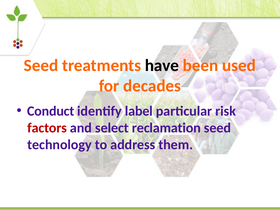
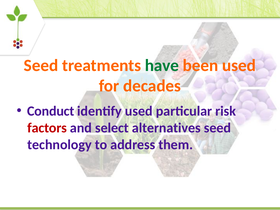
have colour: black -> green (162, 65)
identify label: label -> used (139, 111)
reclamation: reclamation -> alternatives (166, 128)
